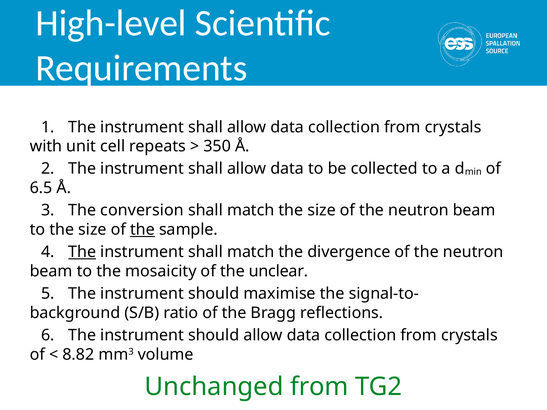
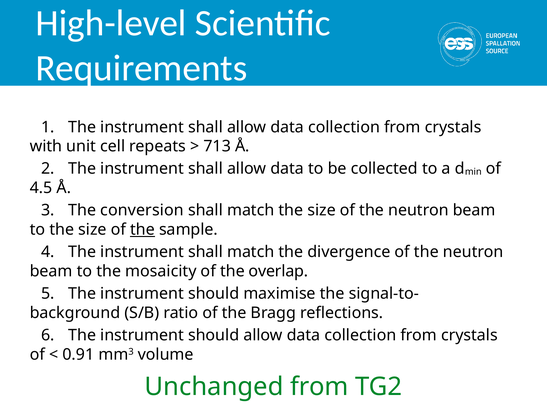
350: 350 -> 713 (217, 146)
6.5: 6.5 -> 4.5 (41, 188)
The underline: present -> none (82, 252)
unclear: unclear -> overlap (278, 271)
8.82: 8.82 -> 0.91 (78, 355)
